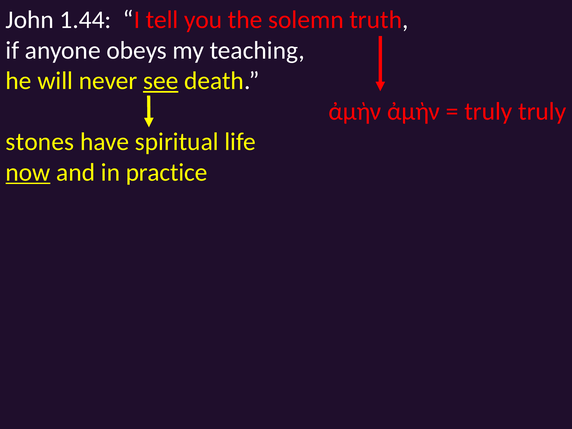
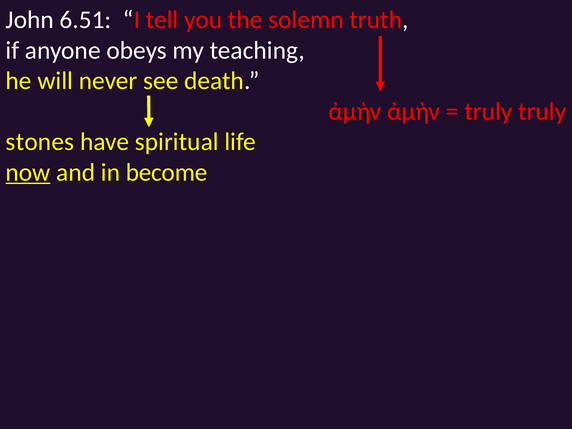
1.44: 1.44 -> 6.51 (85, 20)
see underline: present -> none (161, 81)
practice: practice -> become (167, 172)
